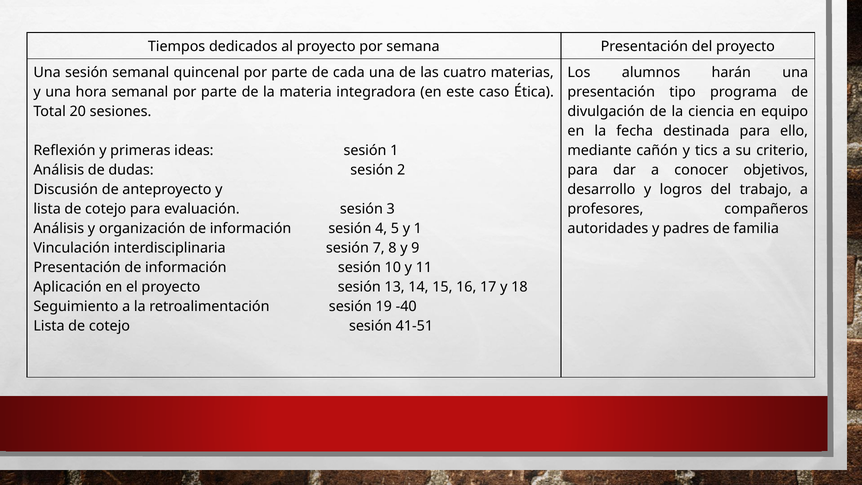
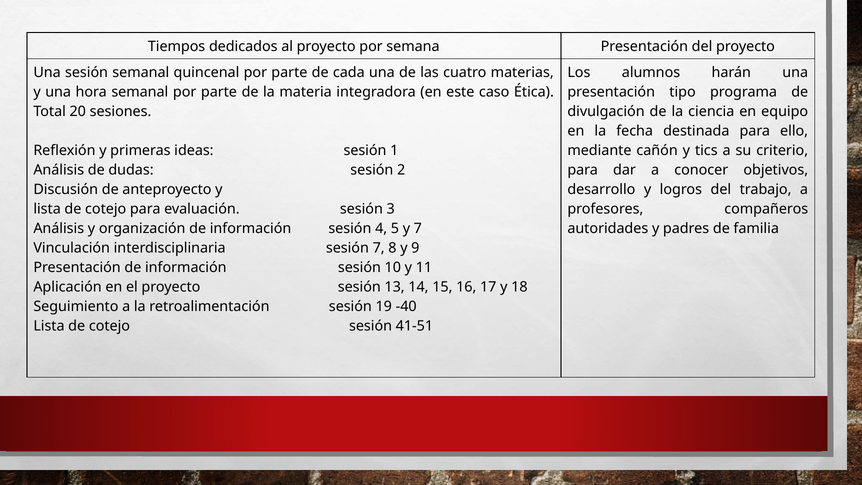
y 1: 1 -> 7 (418, 229)
